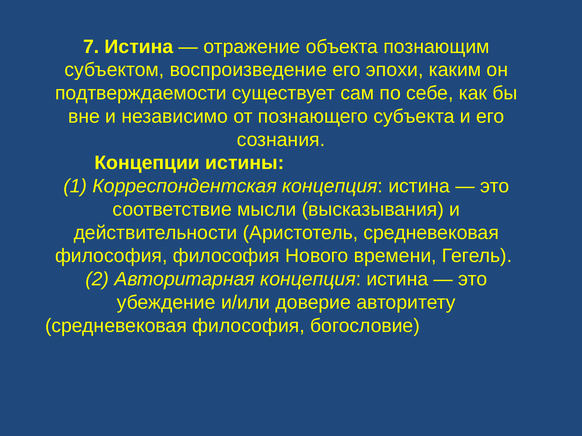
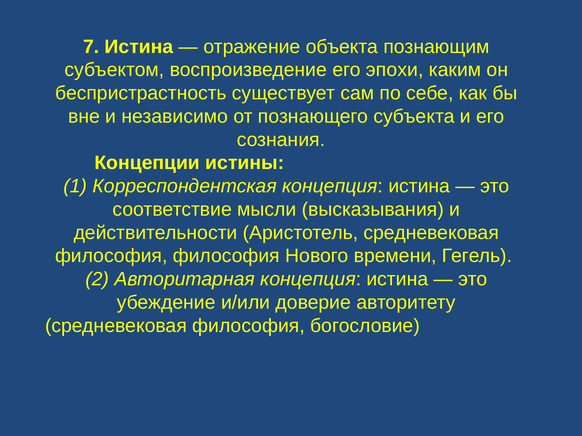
подтверждаемости: подтверждаемости -> беспристрастность (141, 93)
